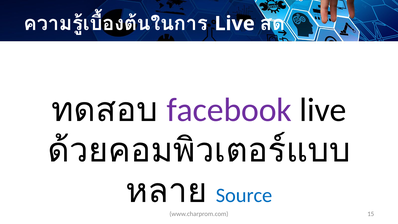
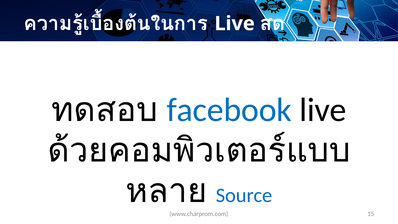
facebook colour: purple -> blue (229, 110)
